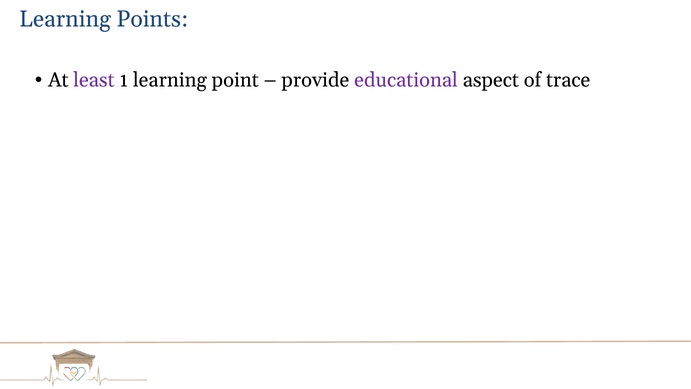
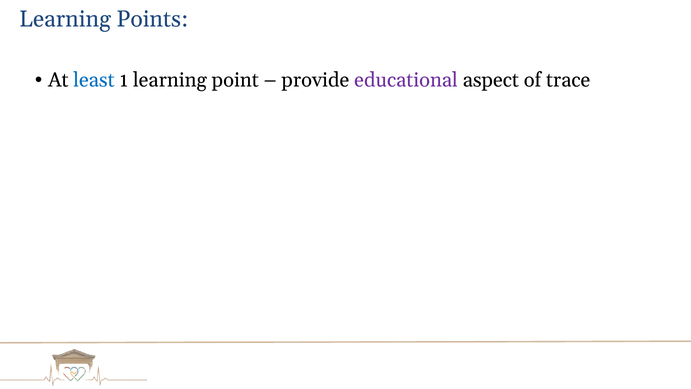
least colour: purple -> blue (94, 80)
